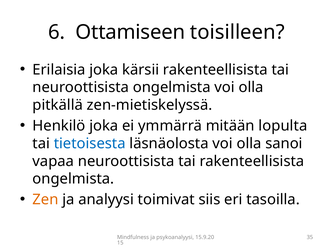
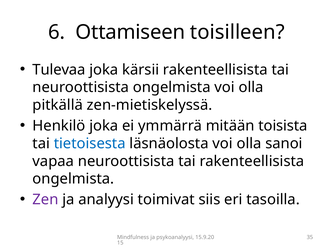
Erilaisia: Erilaisia -> Tulevaa (59, 70)
lopulta: lopulta -> toisista (283, 126)
Zen colour: orange -> purple (45, 200)
